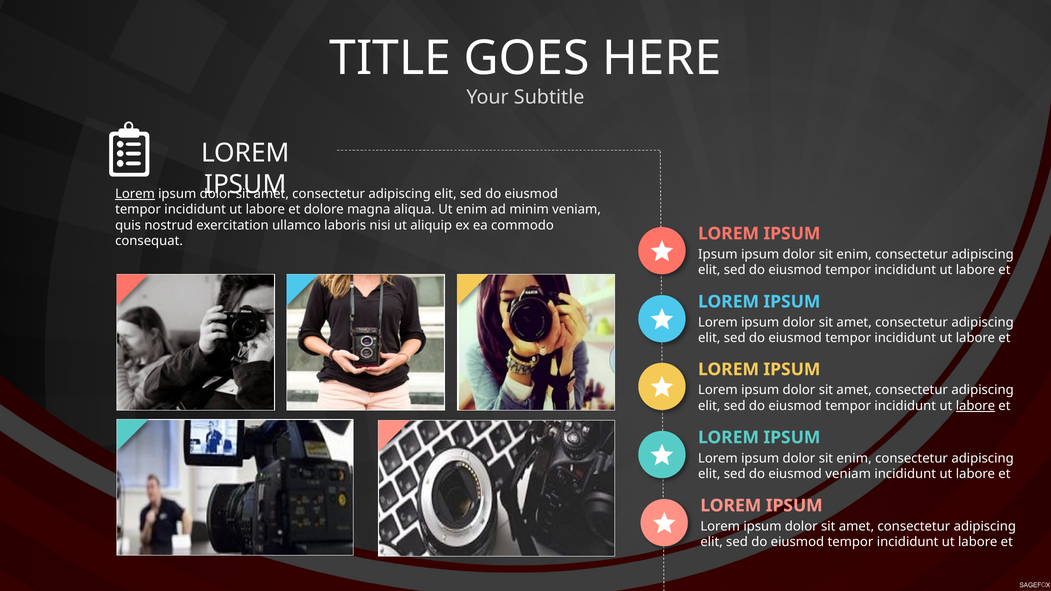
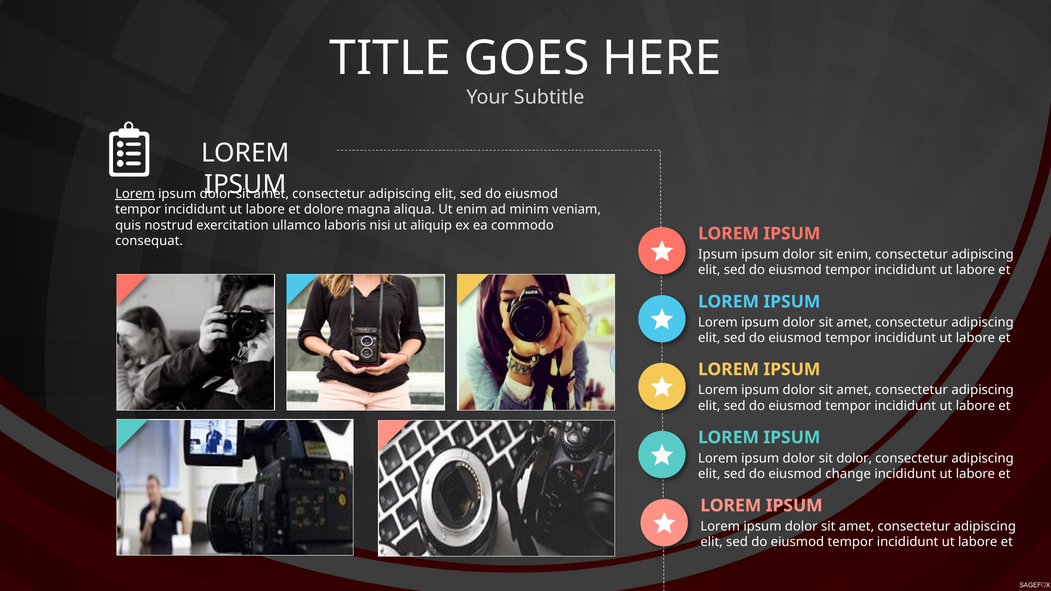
labore underline: present -> none (975, 406)
enim: enim -> dolor (854, 458)
eiusmod veniam: veniam -> change (848, 474)
